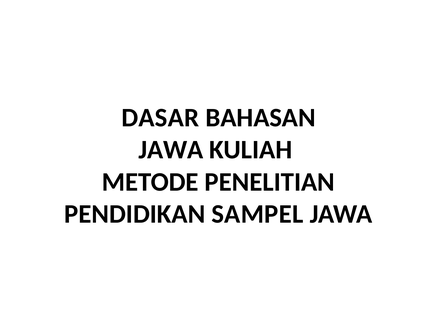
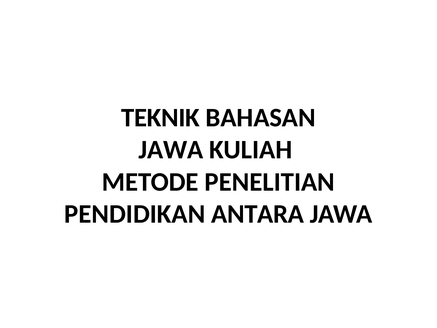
DASAR: DASAR -> TEKNIK (161, 118)
SAMPEL: SAMPEL -> ANTARA (258, 214)
